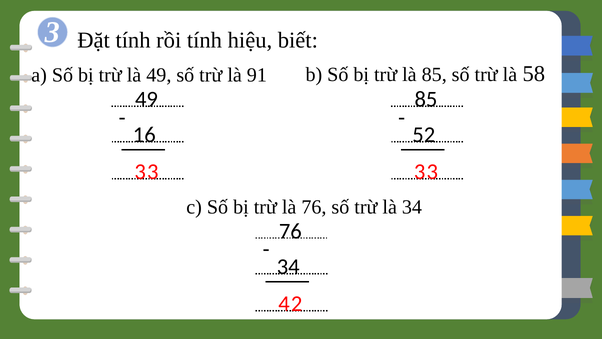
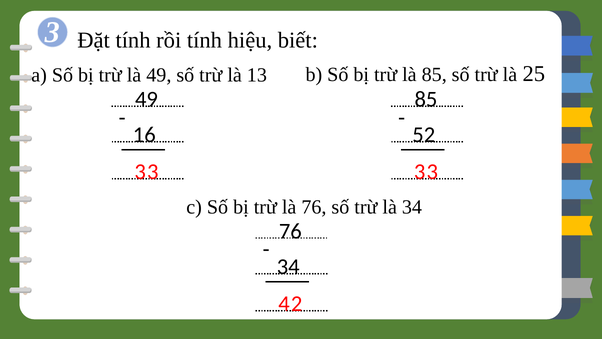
58: 58 -> 25 (534, 74)
91: 91 -> 13 (257, 75)
